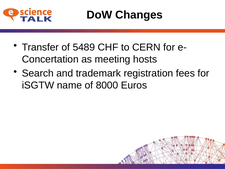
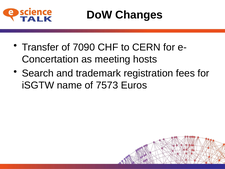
5489: 5489 -> 7090 (84, 47)
8000: 8000 -> 7573 (107, 85)
